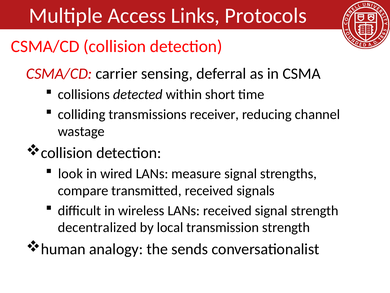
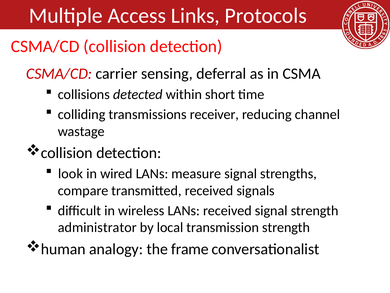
decentralized: decentralized -> administrator (97, 227)
sends: sends -> frame (190, 249)
